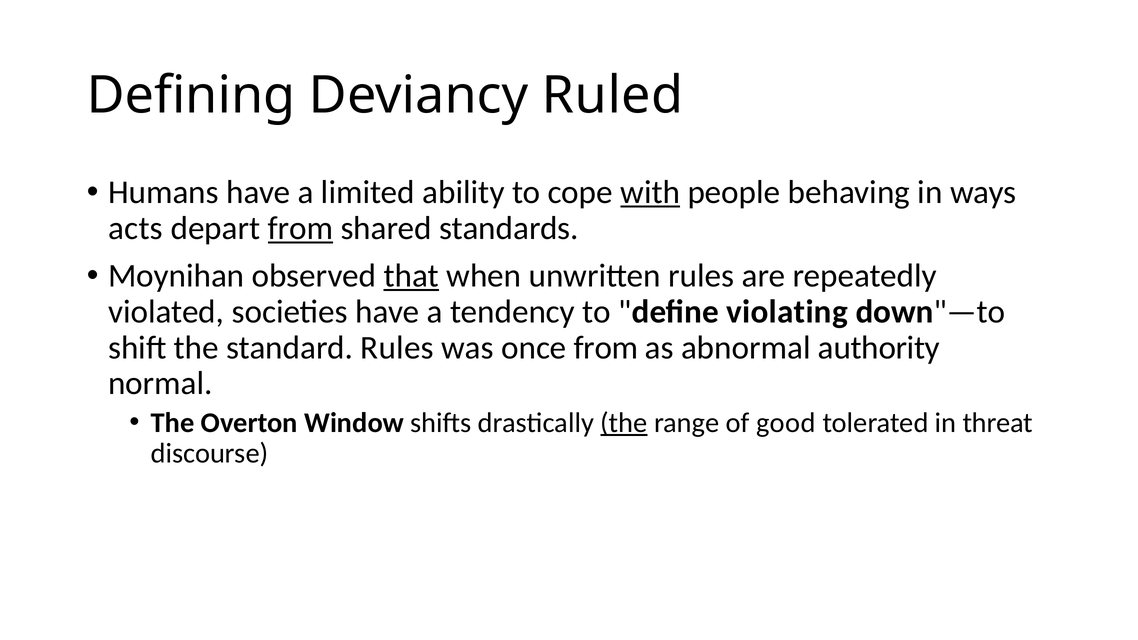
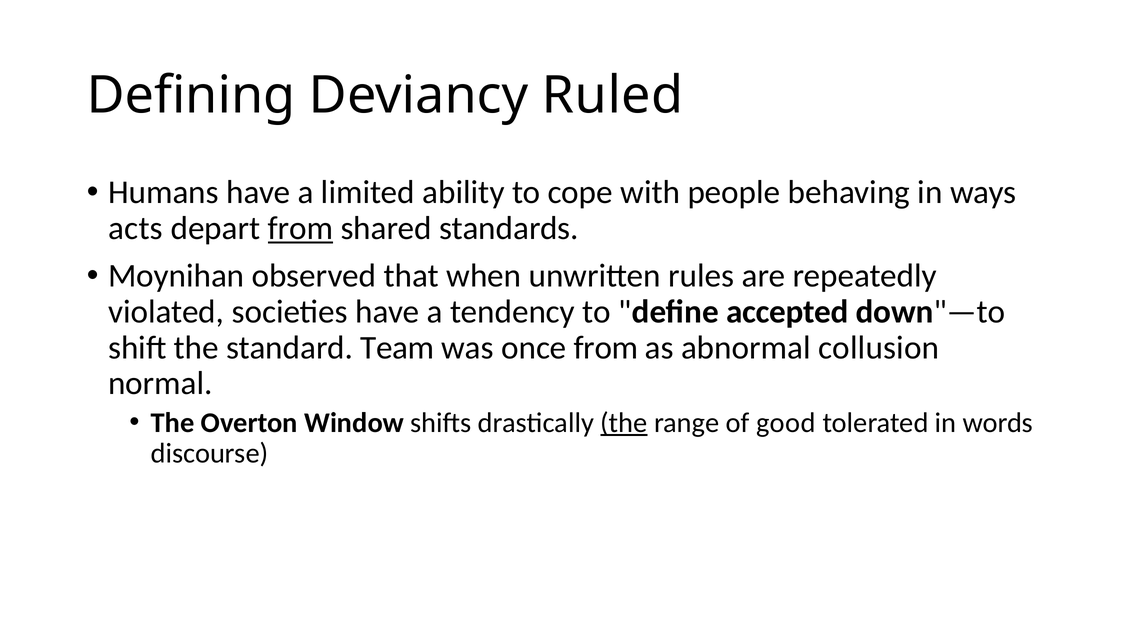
with underline: present -> none (650, 192)
that underline: present -> none (411, 276)
violating: violating -> accepted (787, 312)
standard Rules: Rules -> Team (397, 348)
authority: authority -> collusion (879, 348)
threat: threat -> words (998, 423)
